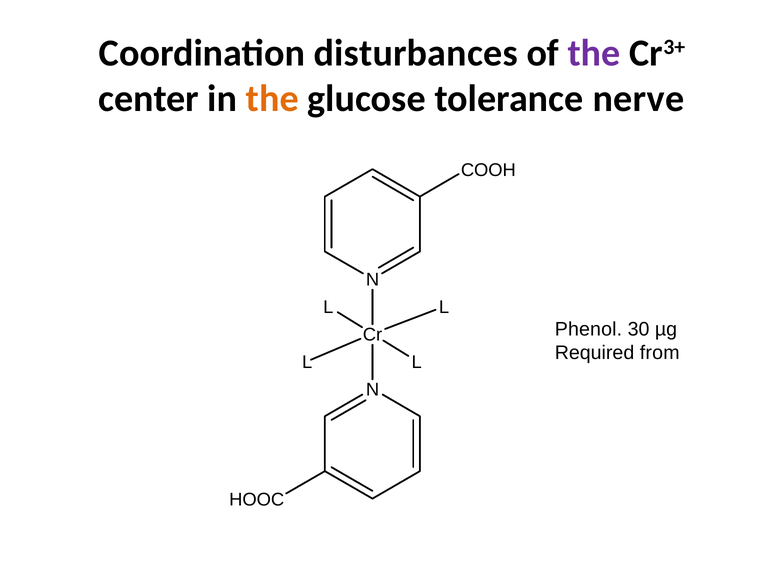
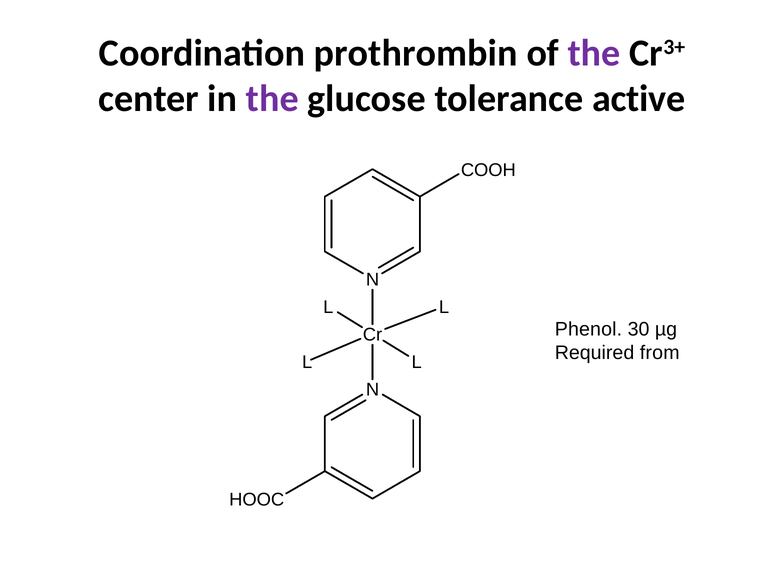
disturbances: disturbances -> prothrombin (416, 53)
the colour: orange -> purple (272, 99)
nerve: nerve -> active (639, 99)
